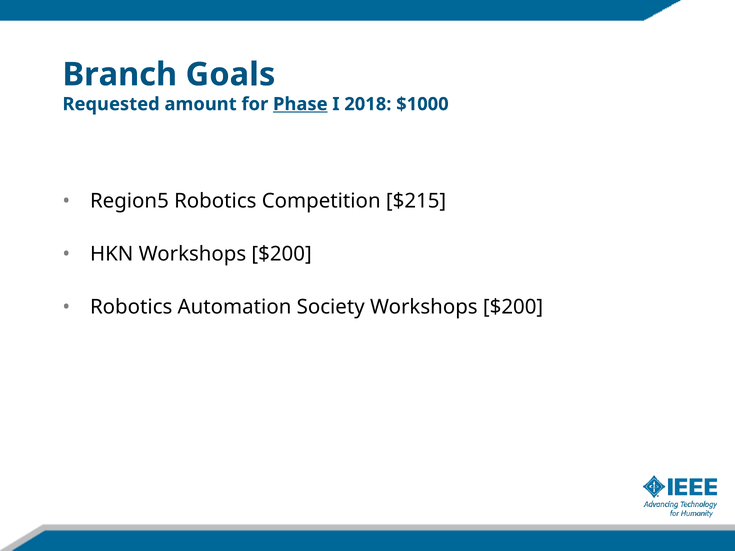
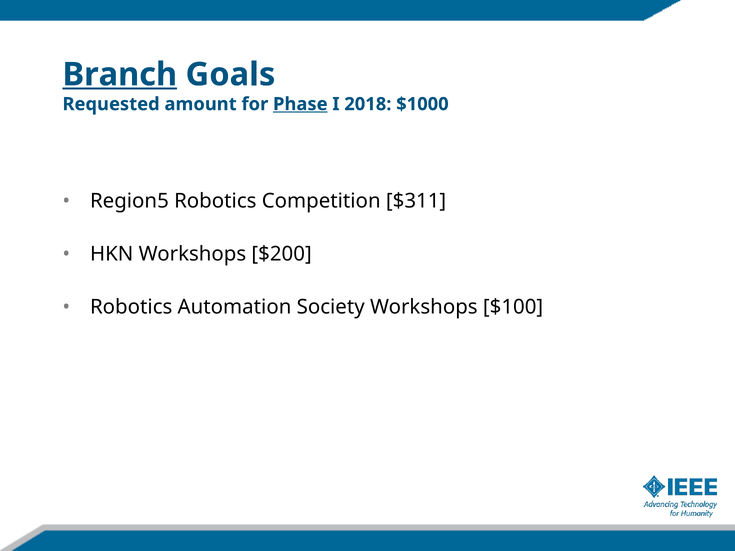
Branch underline: none -> present (120, 75)
$215: $215 -> $311 (416, 201)
Society Workshops $200: $200 -> $100 (513, 307)
